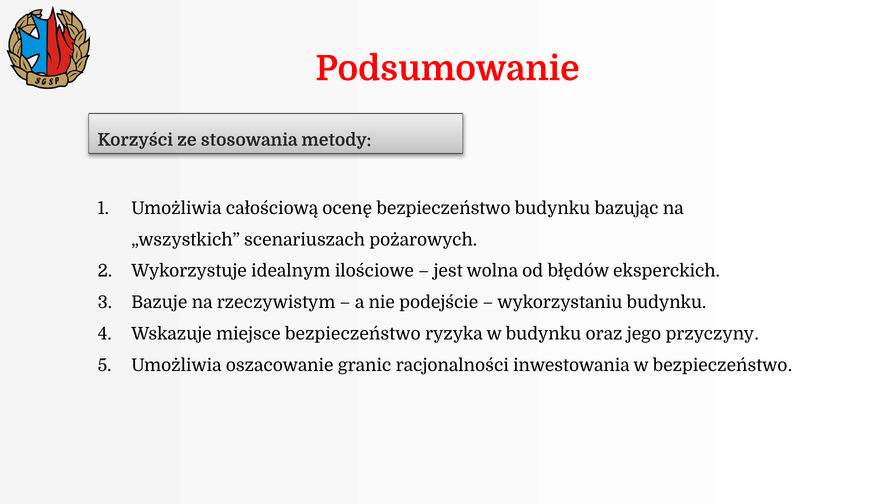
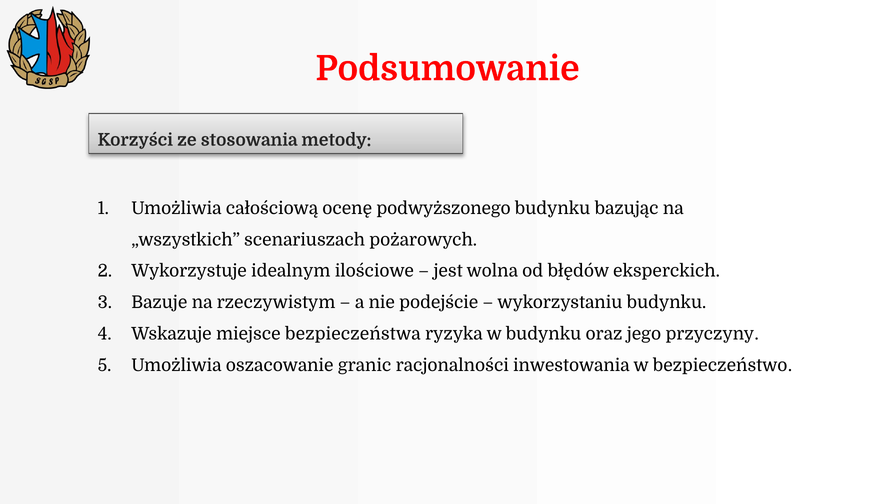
ocenę bezpieczeństwo: bezpieczeństwo -> podwyższonego (444, 208)
miejsce bezpieczeństwo: bezpieczeństwo -> bezpieczeństwa (353, 334)
